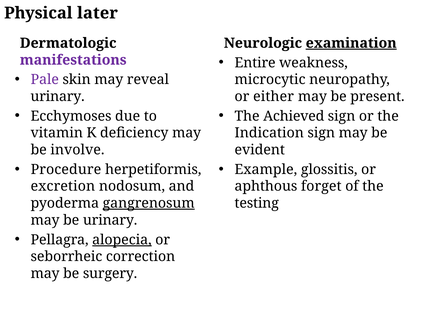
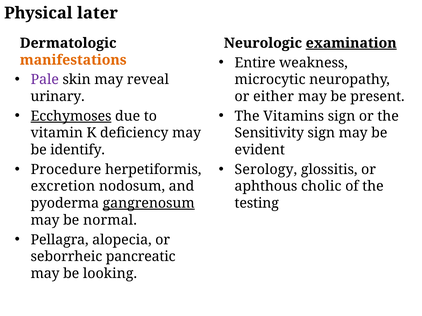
manifestations colour: purple -> orange (73, 60)
Ecchymoses underline: none -> present (71, 116)
Achieved: Achieved -> Vitamins (294, 116)
Indication: Indication -> Sensitivity (269, 133)
involve: involve -> identify (78, 150)
Example: Example -> Serology (266, 170)
forget: forget -> cholic (321, 187)
be urinary: urinary -> normal (110, 220)
alopecia underline: present -> none (122, 240)
correction: correction -> pancreatic (141, 257)
surgery: surgery -> looking (110, 274)
